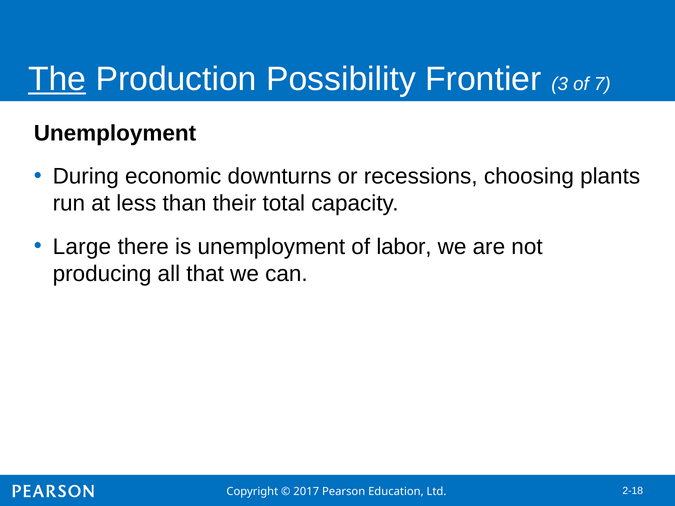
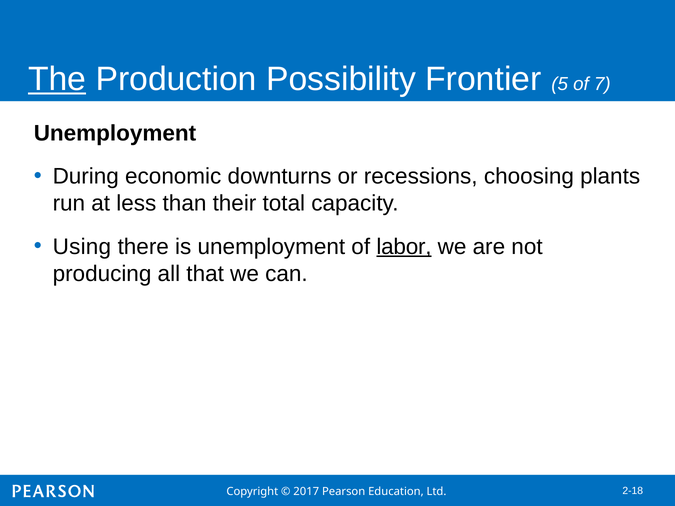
3: 3 -> 5 (560, 84)
Large: Large -> Using (82, 247)
labor underline: none -> present (404, 247)
